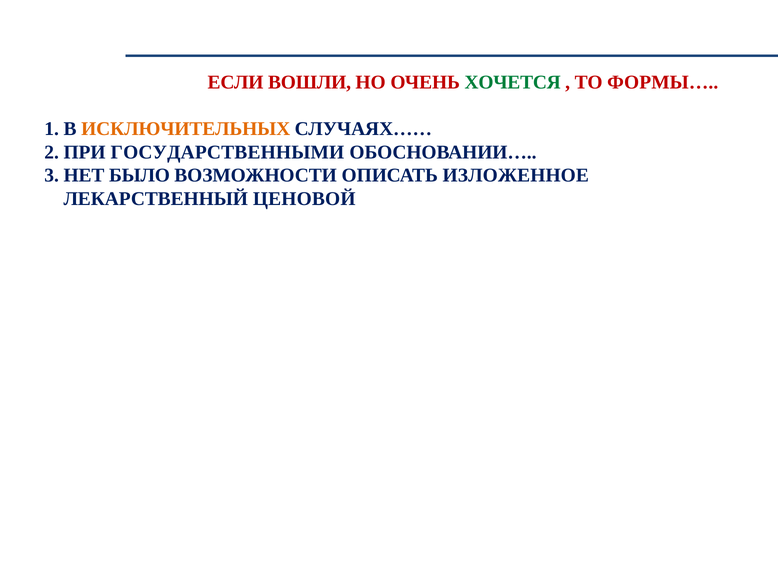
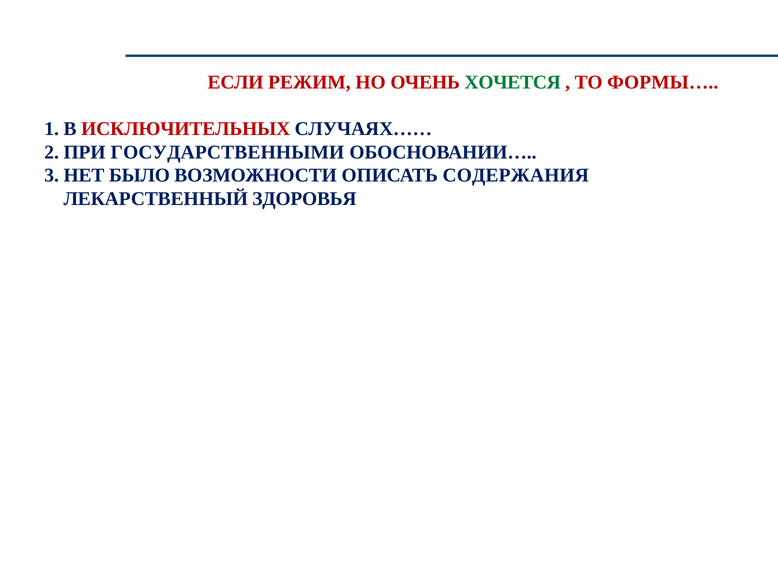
ВОШЛИ: ВОШЛИ -> РЕЖИМ (309, 82)
ИСКЛЮЧИТЕЛЬНЫХ colour: orange -> red (186, 129)
ИЗЛОЖЕННОЕ: ИЗЛОЖЕННОЕ -> СОДЕРЖАНИЯ (516, 175)
ЦЕНОВОЙ: ЦЕНОВОЙ -> ЗДОРОВЬЯ (304, 199)
